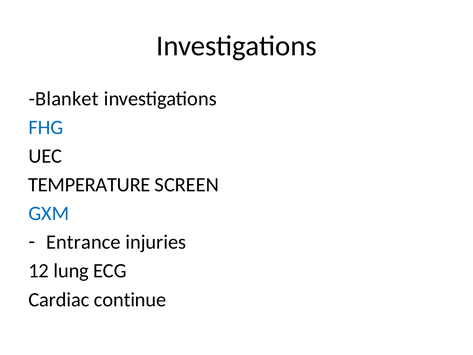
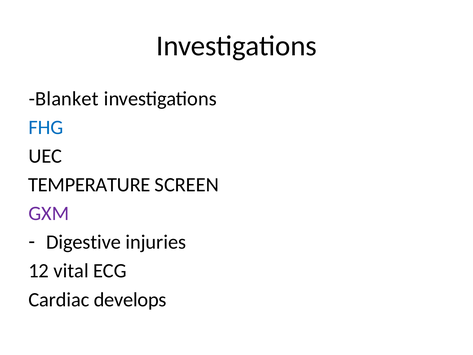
GXM colour: blue -> purple (49, 213)
Entrance: Entrance -> Digestive (84, 242)
lung: lung -> vital (71, 271)
continue: continue -> develops (130, 299)
